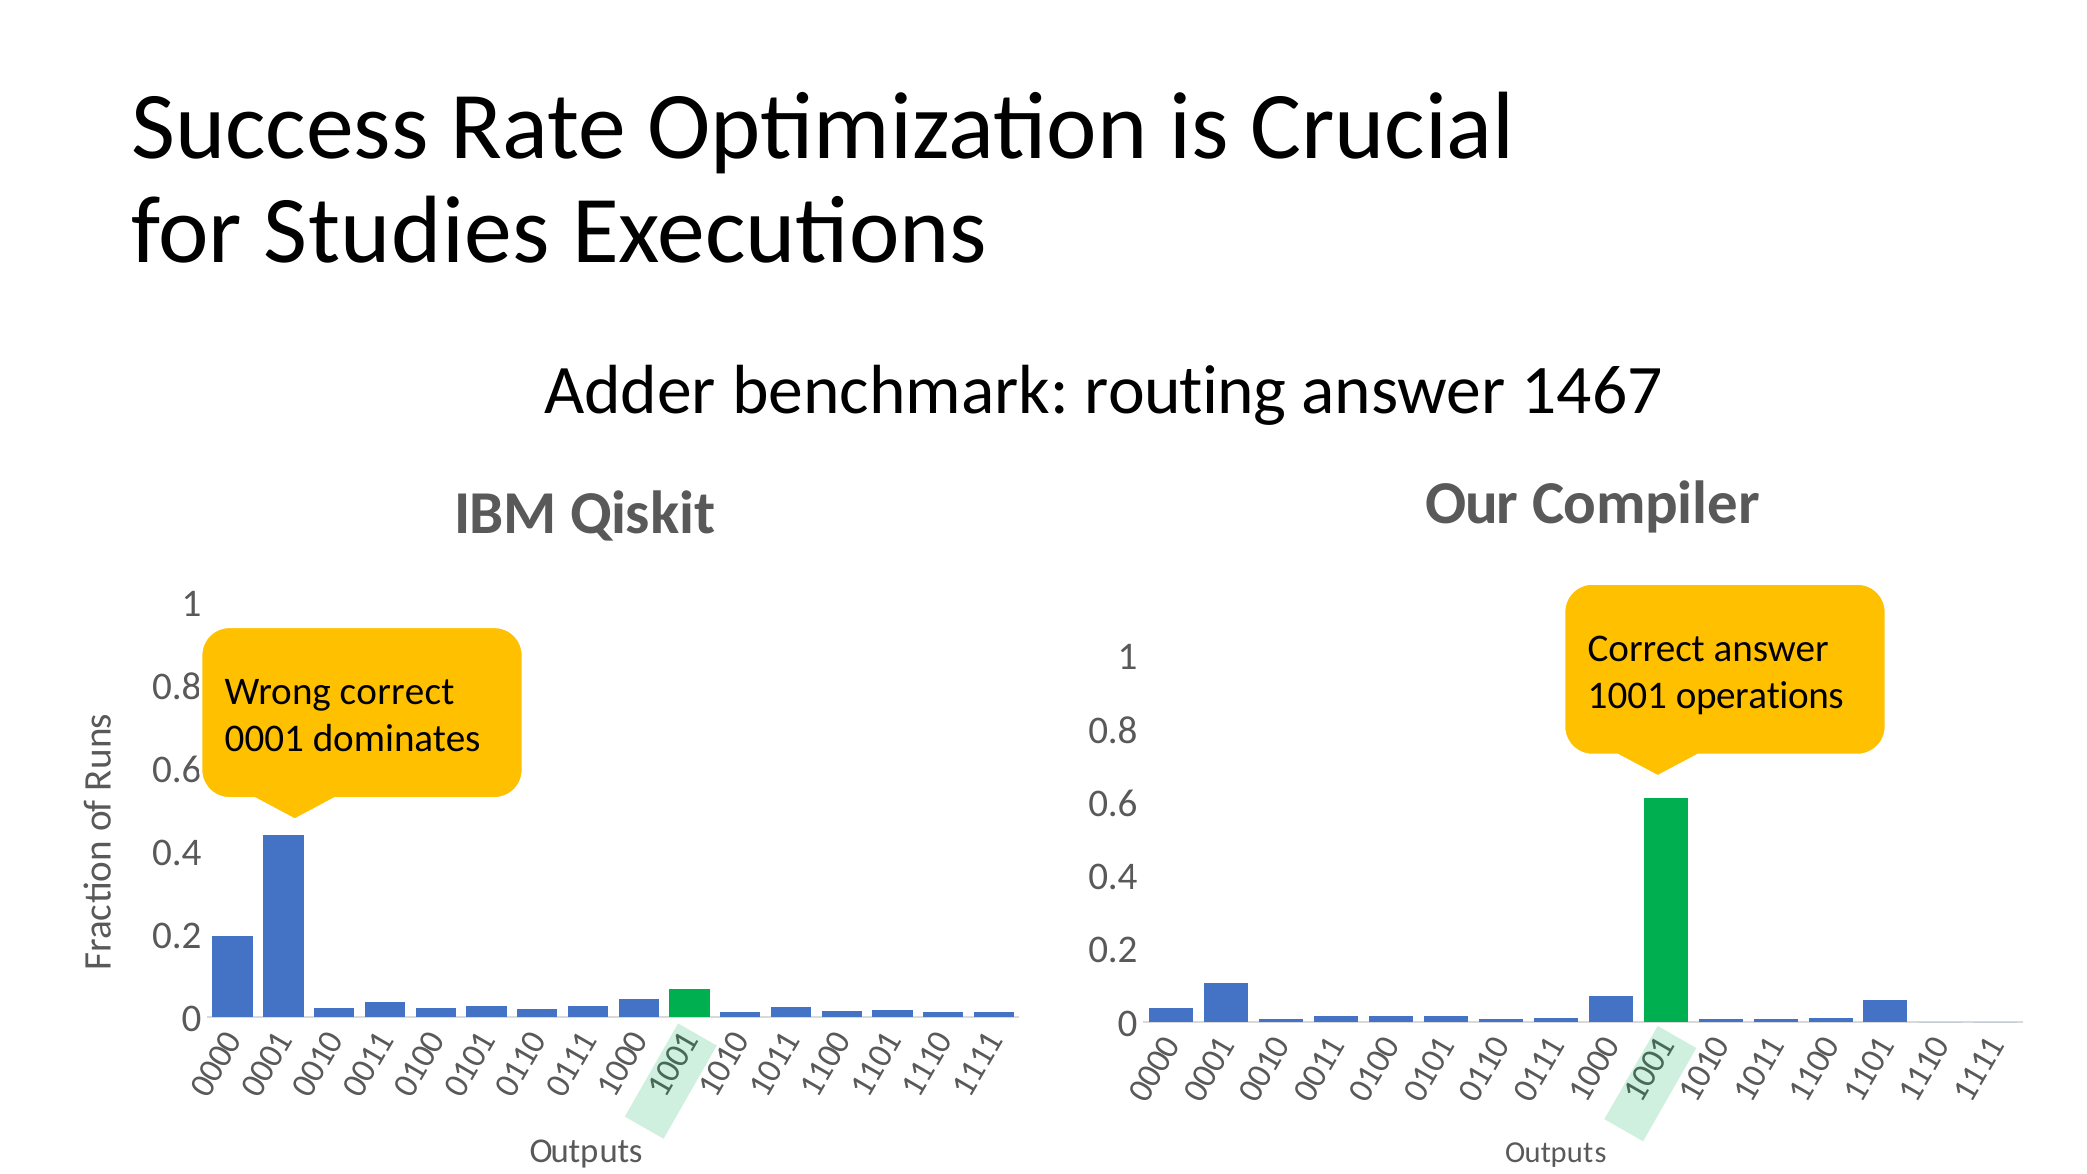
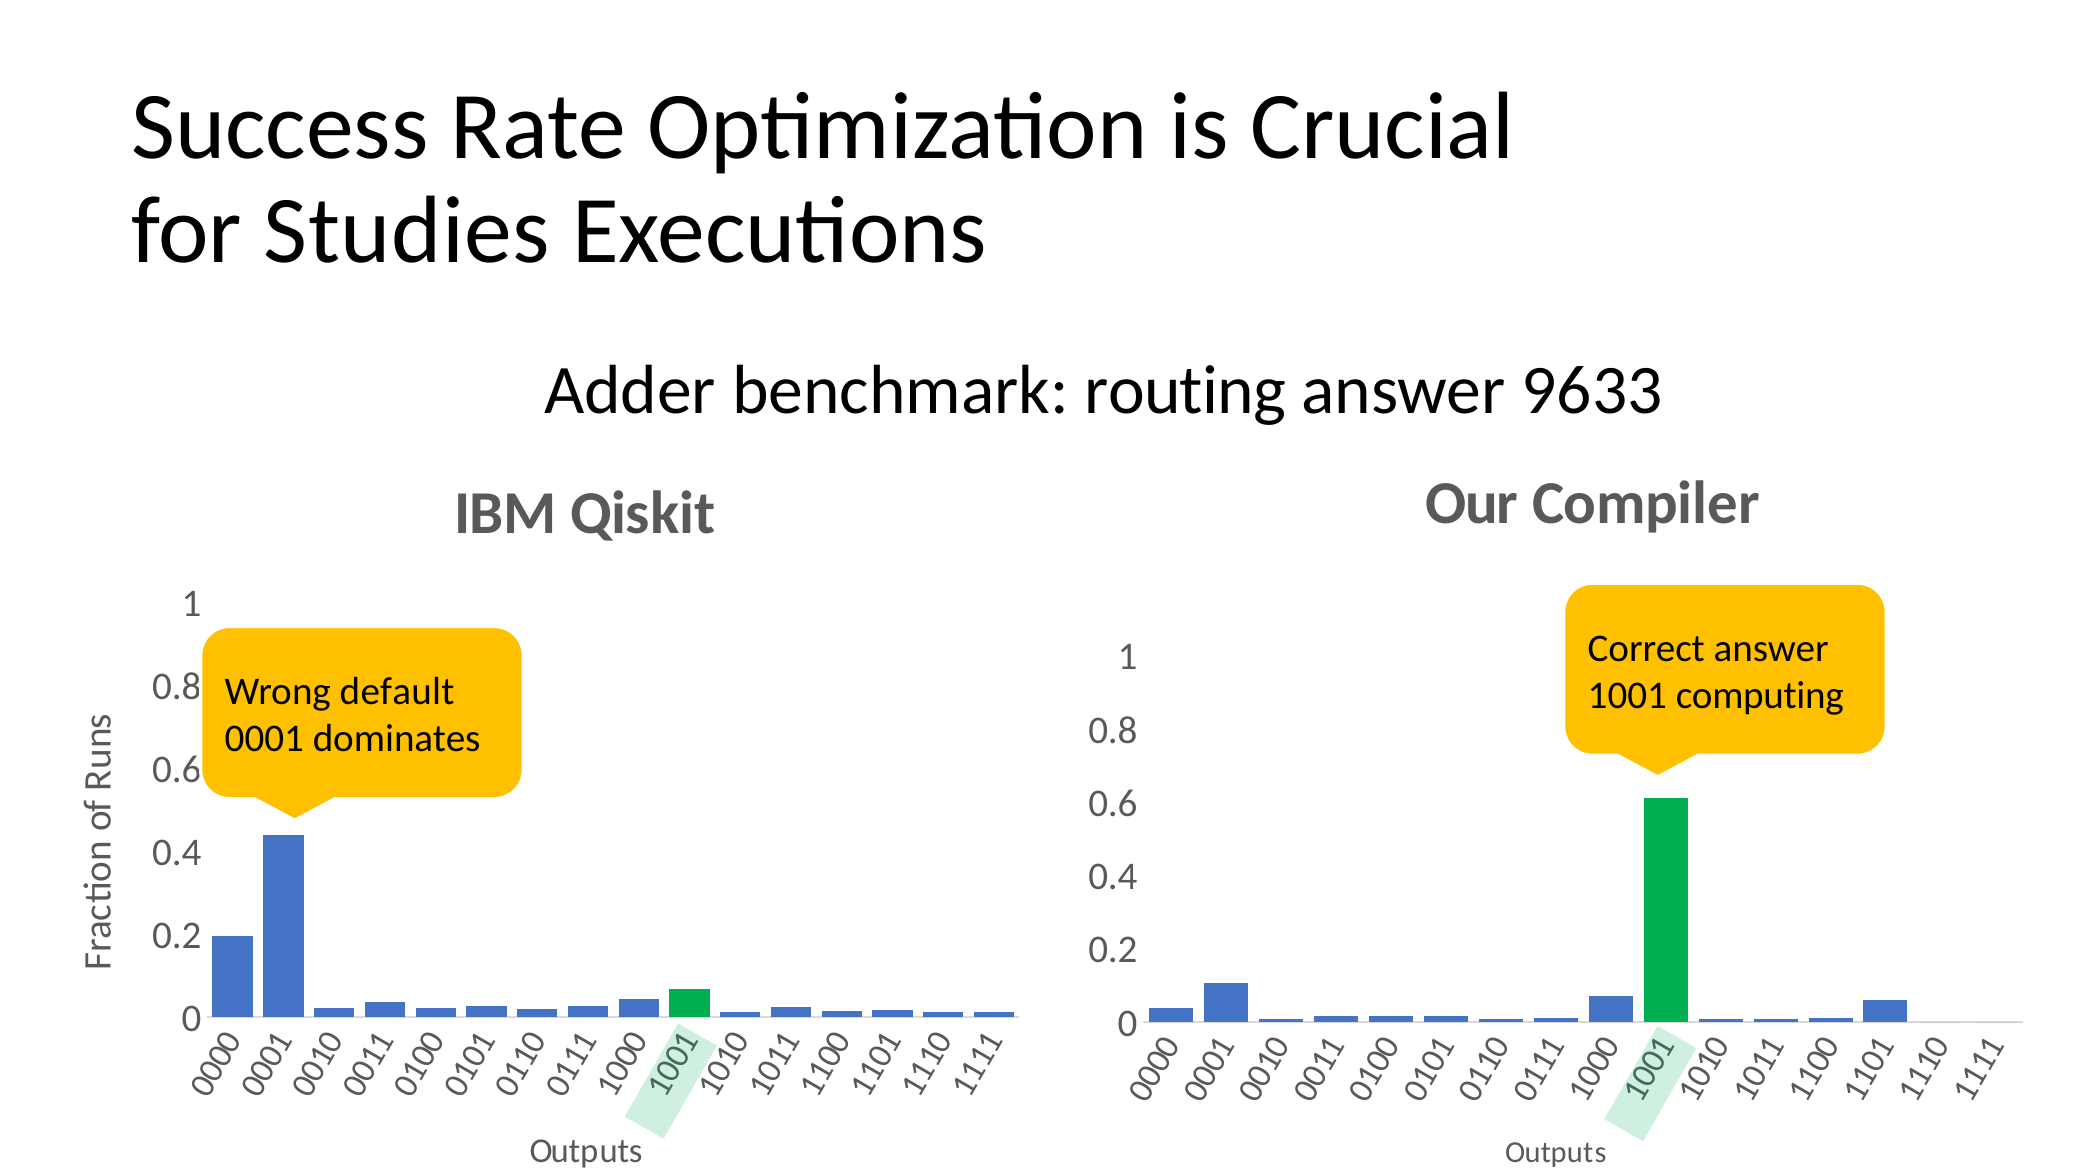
1467: 1467 -> 9633 (1592, 391)
Wrong correct: correct -> default (397, 692)
operations: operations -> computing (1760, 695)
